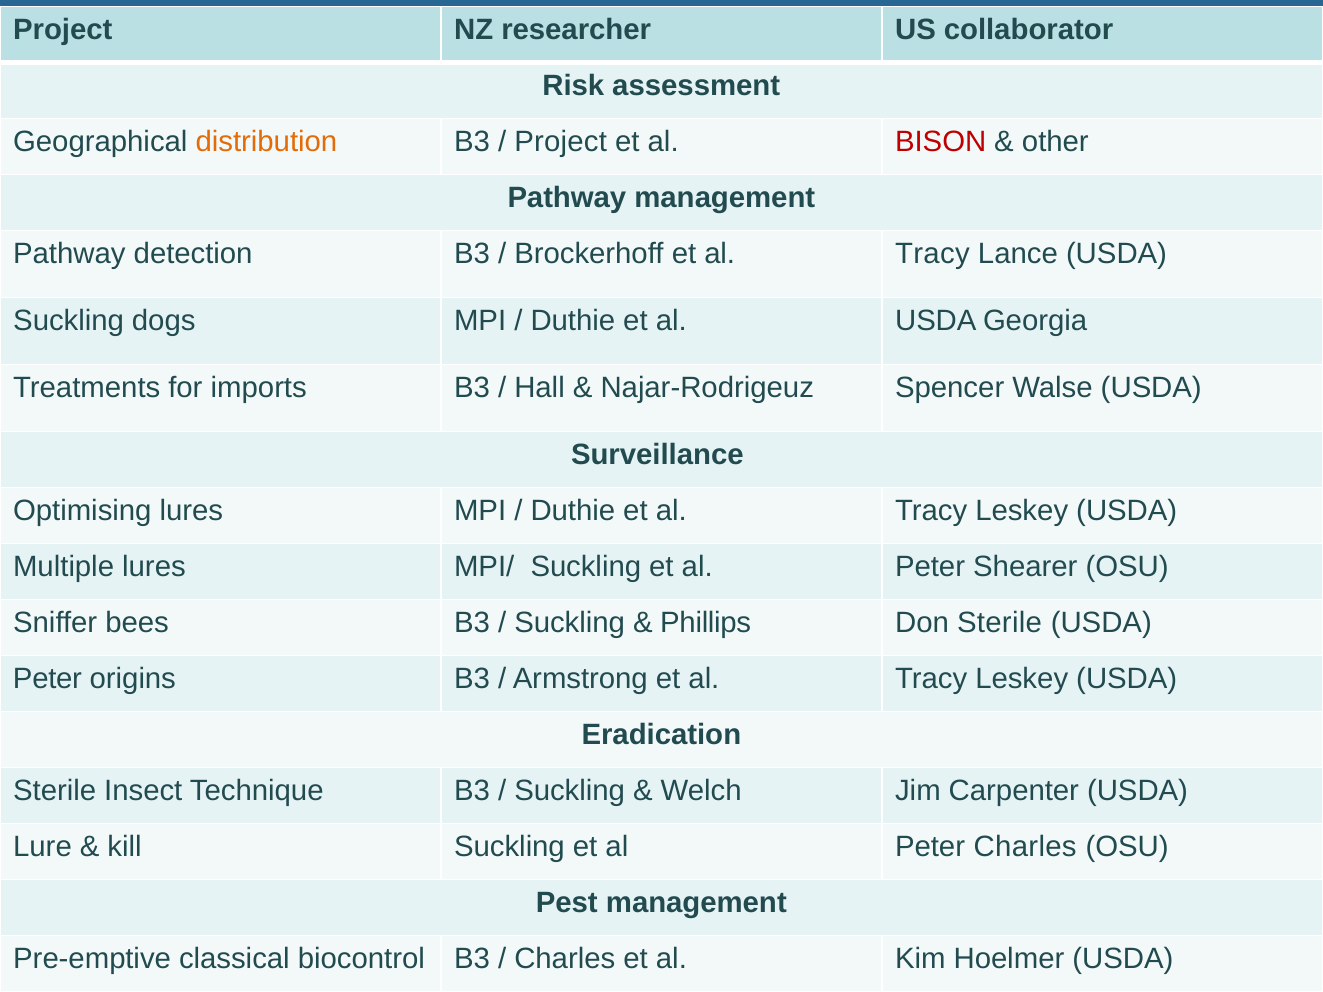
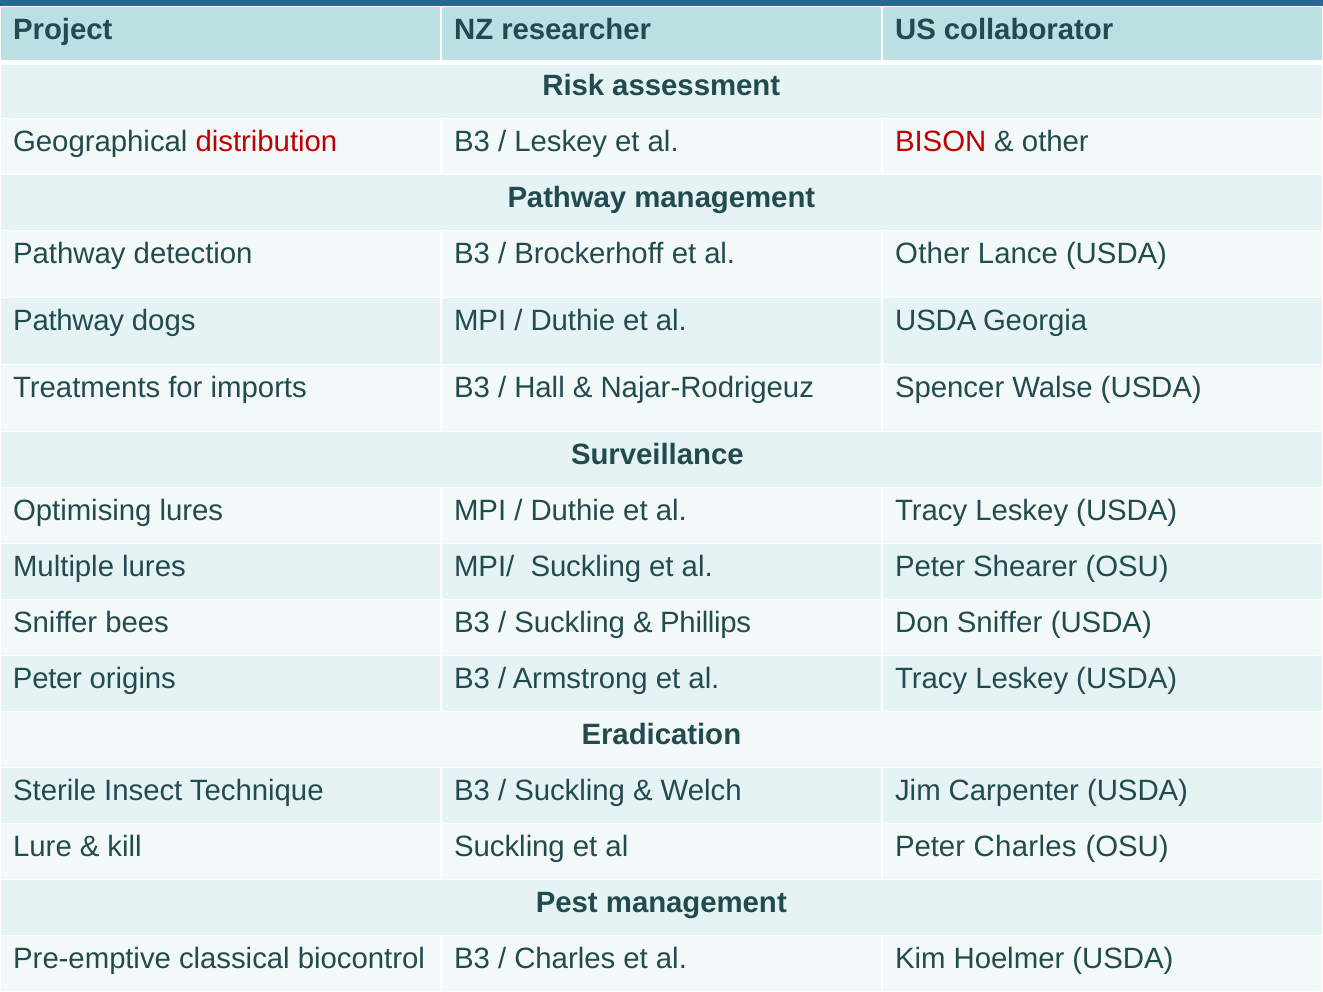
distribution colour: orange -> red (266, 142)
Project: Project -> Leskey (561, 142)
Brockerhoff et al Tracy: Tracy -> Other (932, 254)
Suckling: Suckling -> Pathway (69, 321)
Don Sterile: Sterile -> Sniffer (1000, 623)
